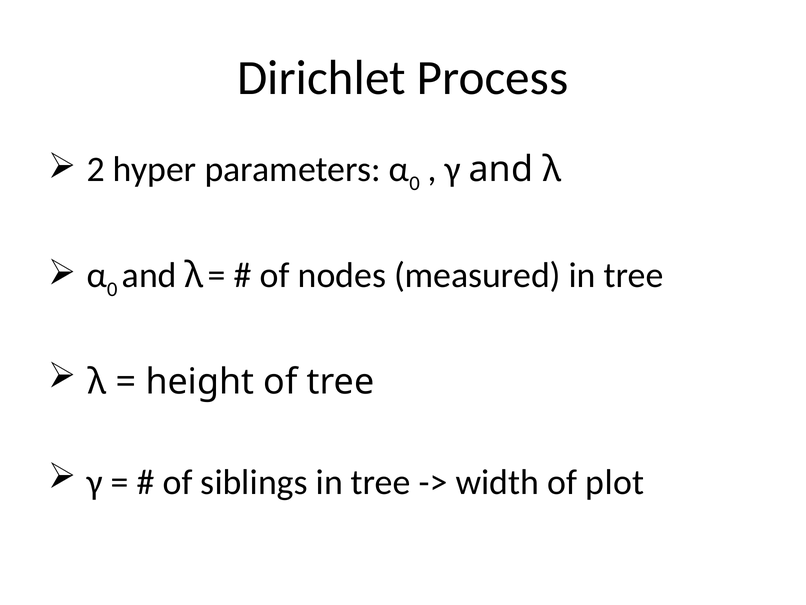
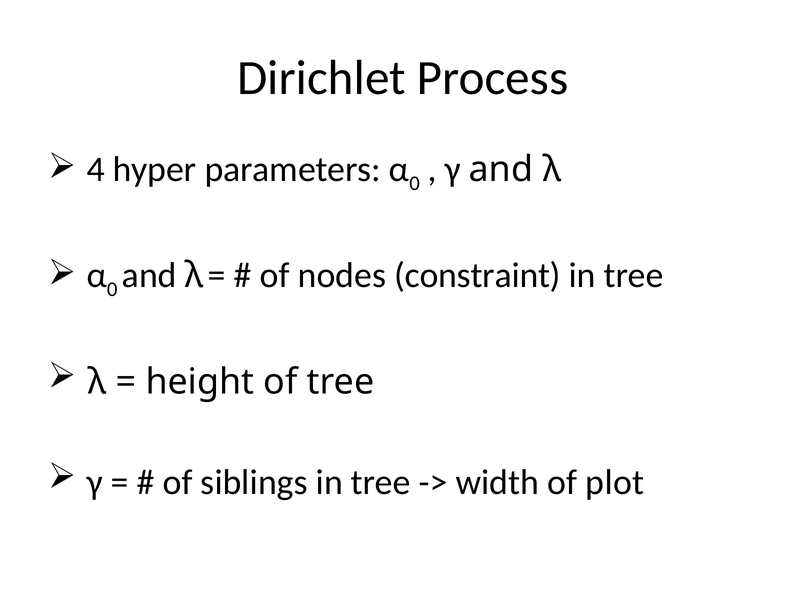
2: 2 -> 4 (96, 169)
measured: measured -> constraint (477, 275)
